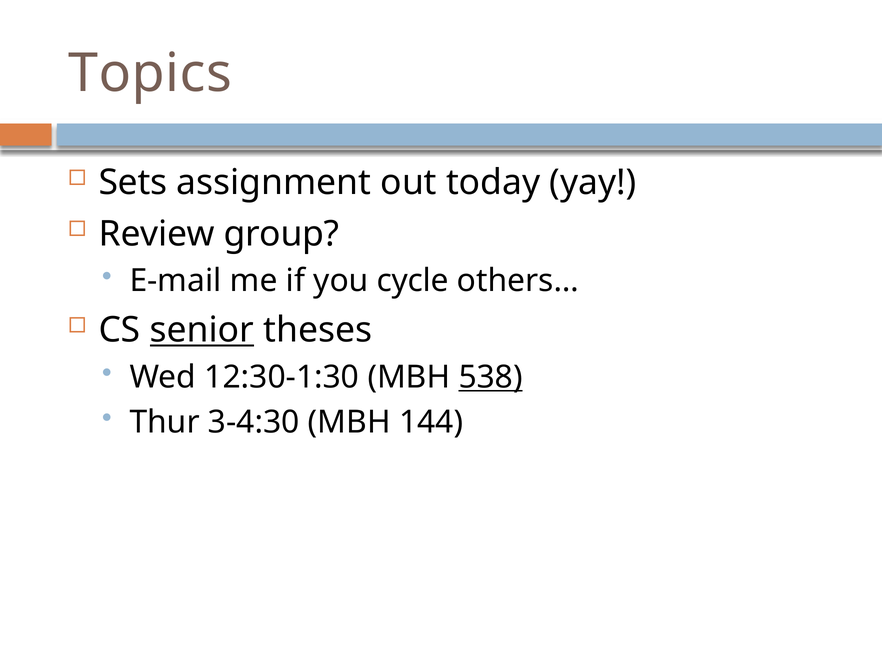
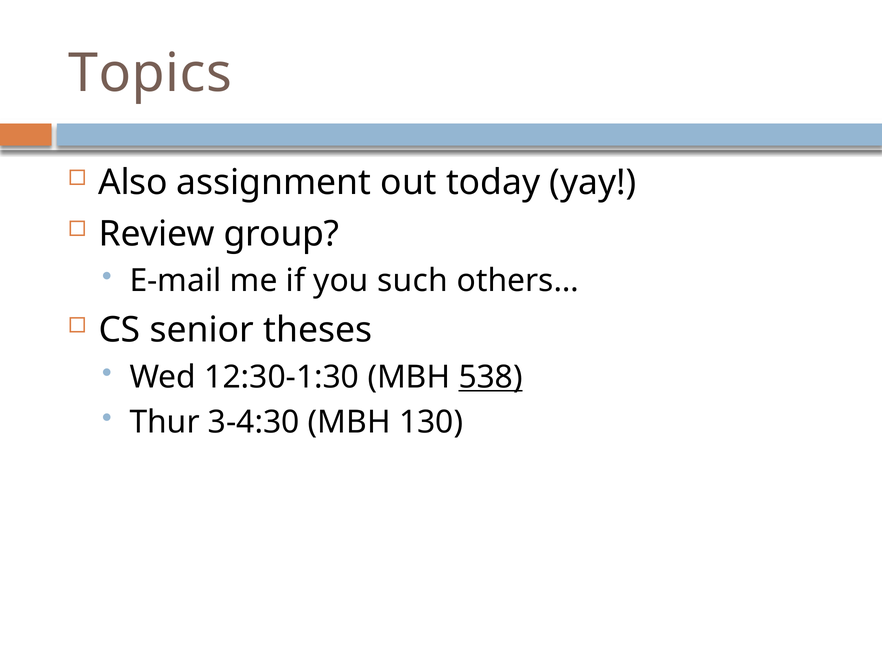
Sets: Sets -> Also (133, 182)
cycle: cycle -> such (412, 281)
senior underline: present -> none (202, 330)
144: 144 -> 130 (431, 422)
